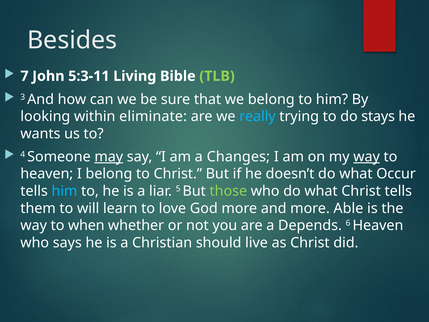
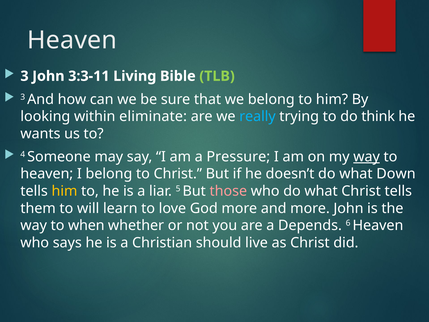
Besides: Besides -> Heaven (72, 40)
7: 7 -> 3 (24, 76)
5:3-11: 5:3-11 -> 3:3-11 (89, 76)
stays: stays -> think (378, 116)
may underline: present -> none (109, 157)
Changes: Changes -> Pressure (238, 157)
Occur: Occur -> Down (396, 174)
him colour: light blue -> yellow (64, 191)
those colour: light green -> pink (228, 191)
more Able: Able -> John (348, 208)
